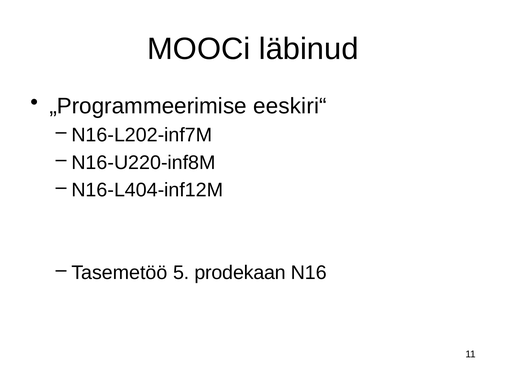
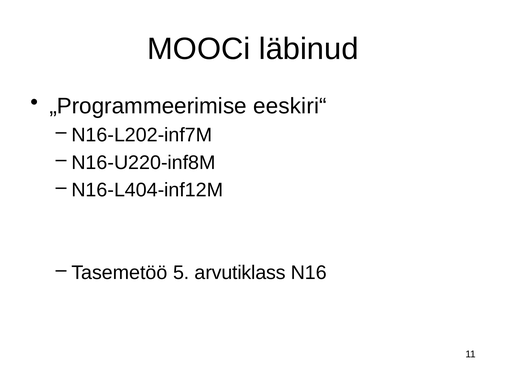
prodekaan: prodekaan -> arvutiklass (240, 273)
